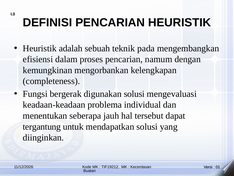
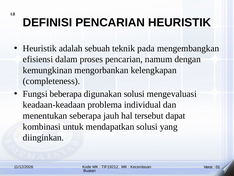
bergerak: bergerak -> beberapa (66, 94)
tergantung: tergantung -> kombinasi (42, 126)
